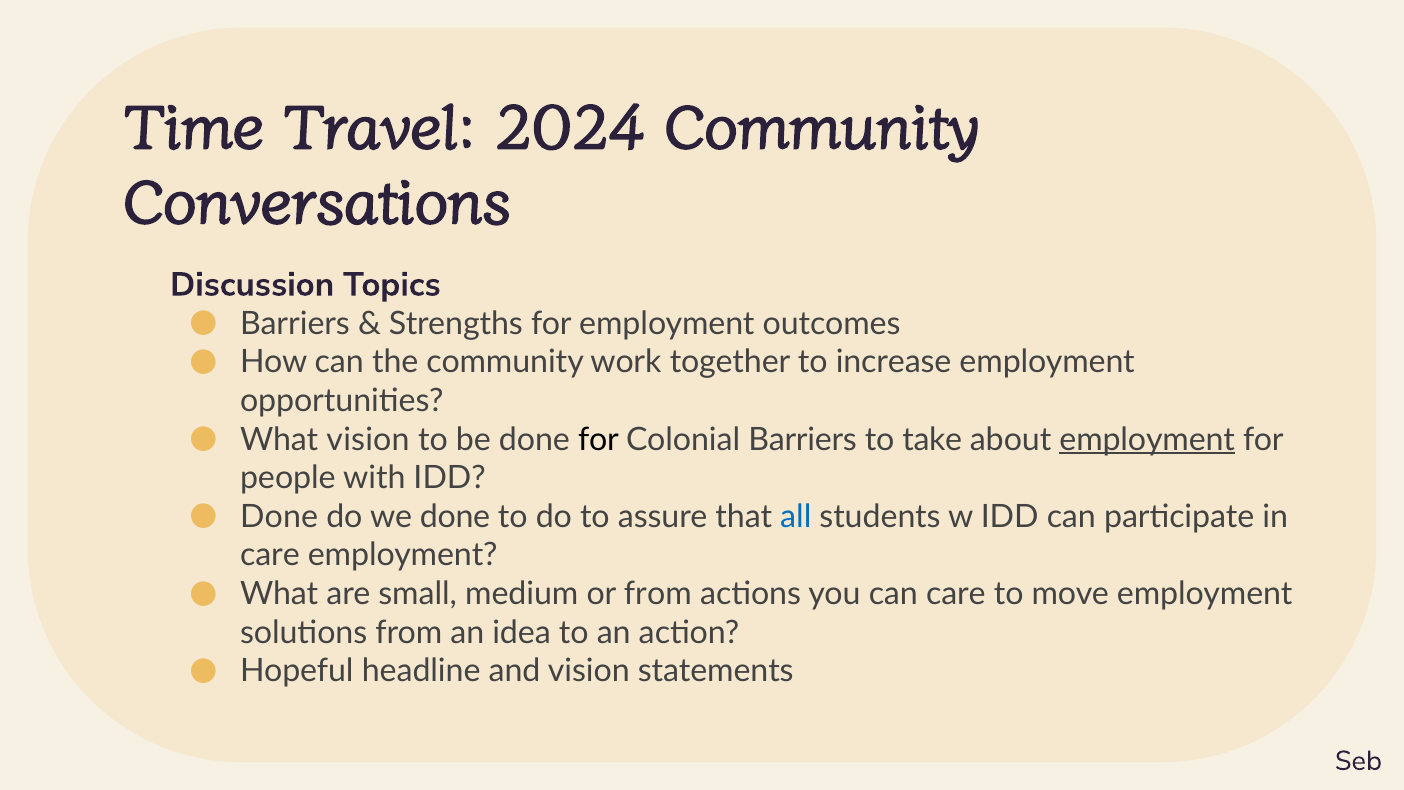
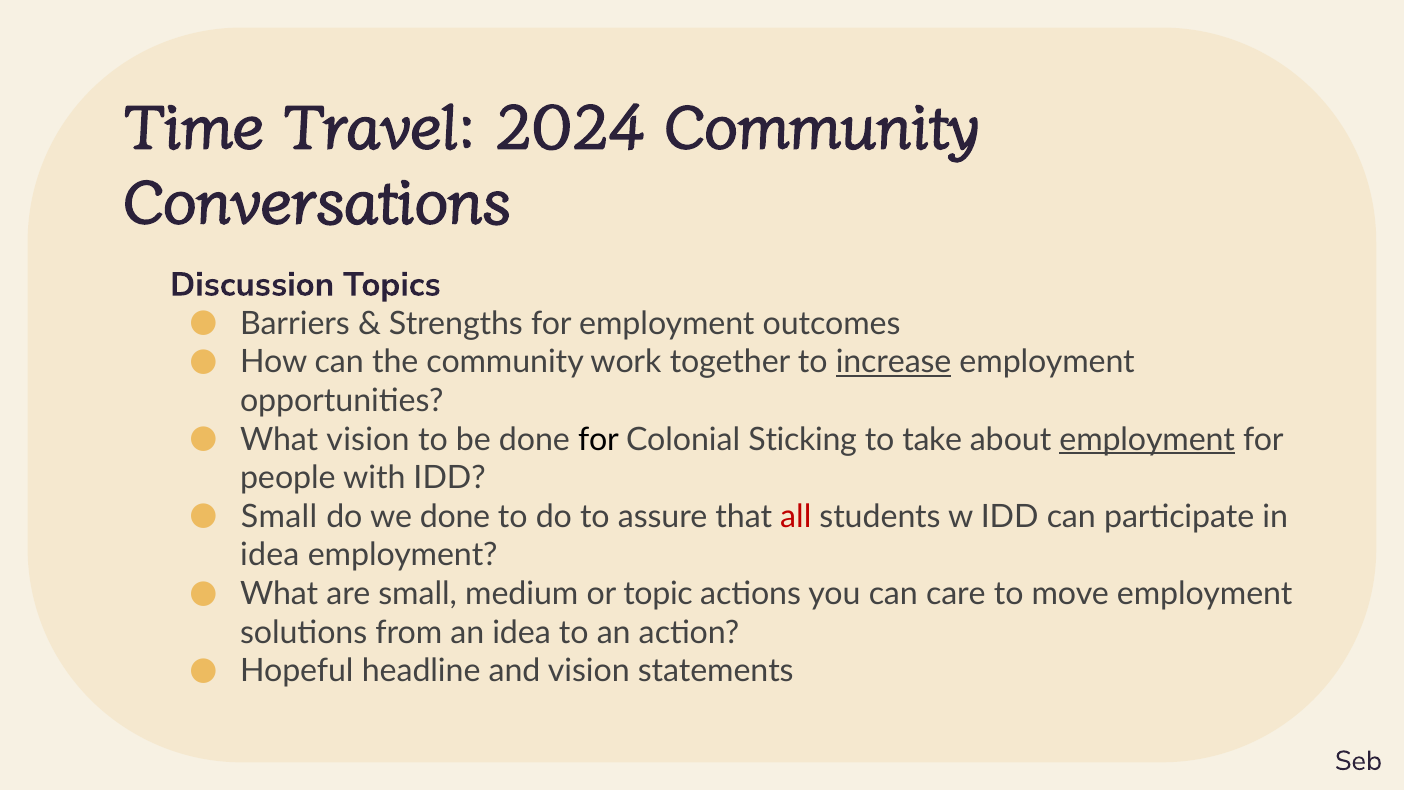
increase underline: none -> present (894, 362)
Colonial Barriers: Barriers -> Sticking (803, 439)
Done: Done -> Small (279, 517)
all colour: blue -> red (796, 517)
care: care -> idea (270, 555)
or from: from -> topic (658, 594)
